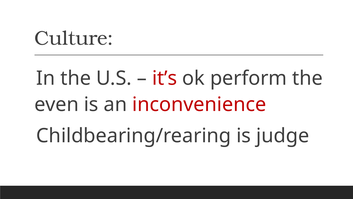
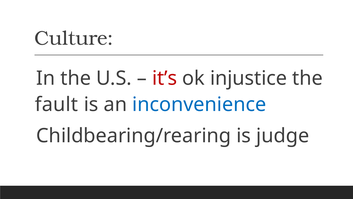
perform: perform -> injustice (249, 78)
even: even -> fault (56, 104)
inconvenience colour: red -> blue (199, 104)
